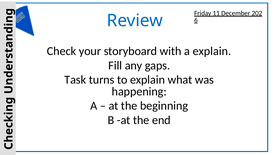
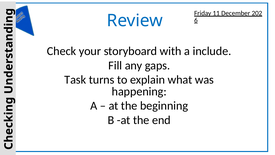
a explain: explain -> include (212, 51)
